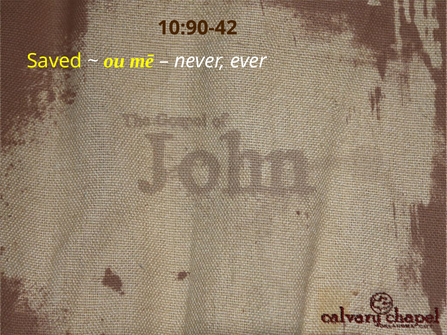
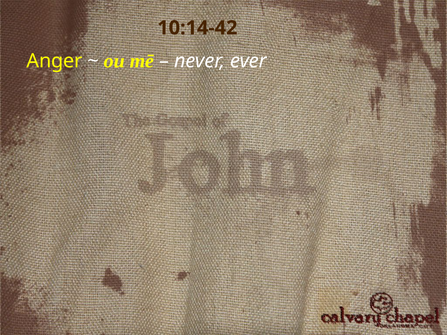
10:90-42: 10:90-42 -> 10:14-42 (197, 28)
Saved: Saved -> Anger (55, 61)
